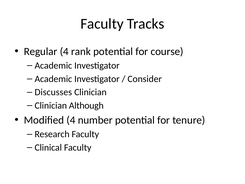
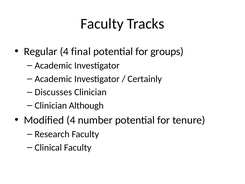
rank: rank -> final (81, 51)
course: course -> groups (167, 51)
Consider: Consider -> Certainly (145, 79)
